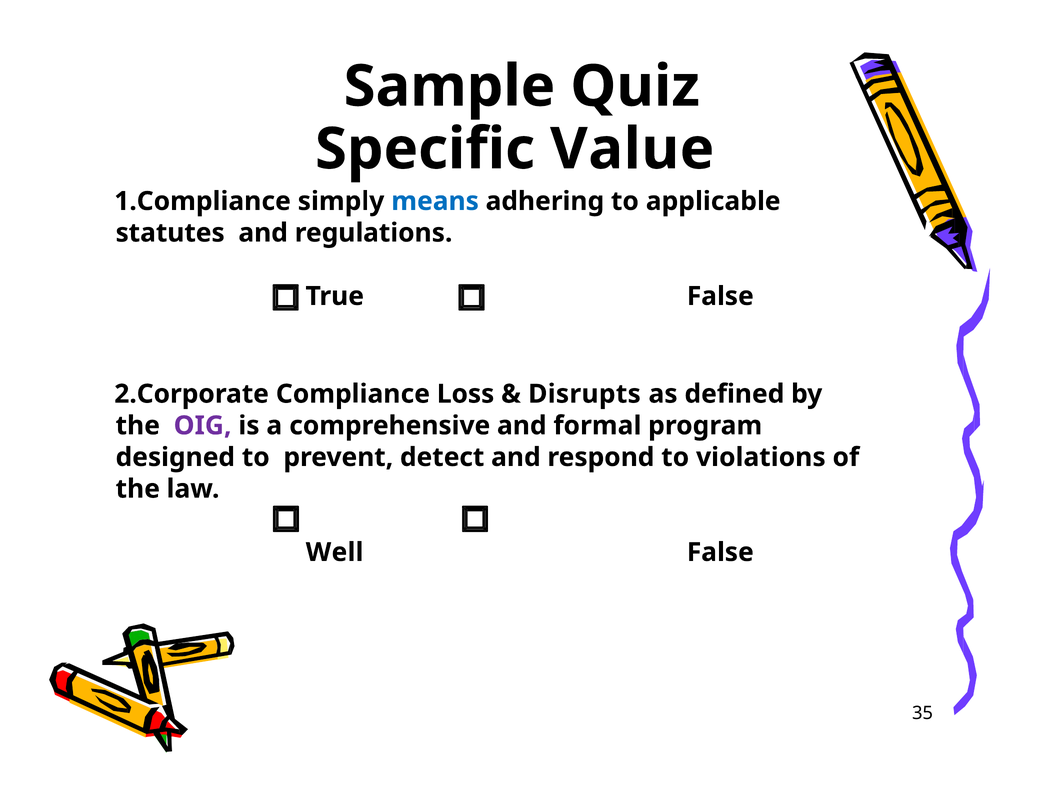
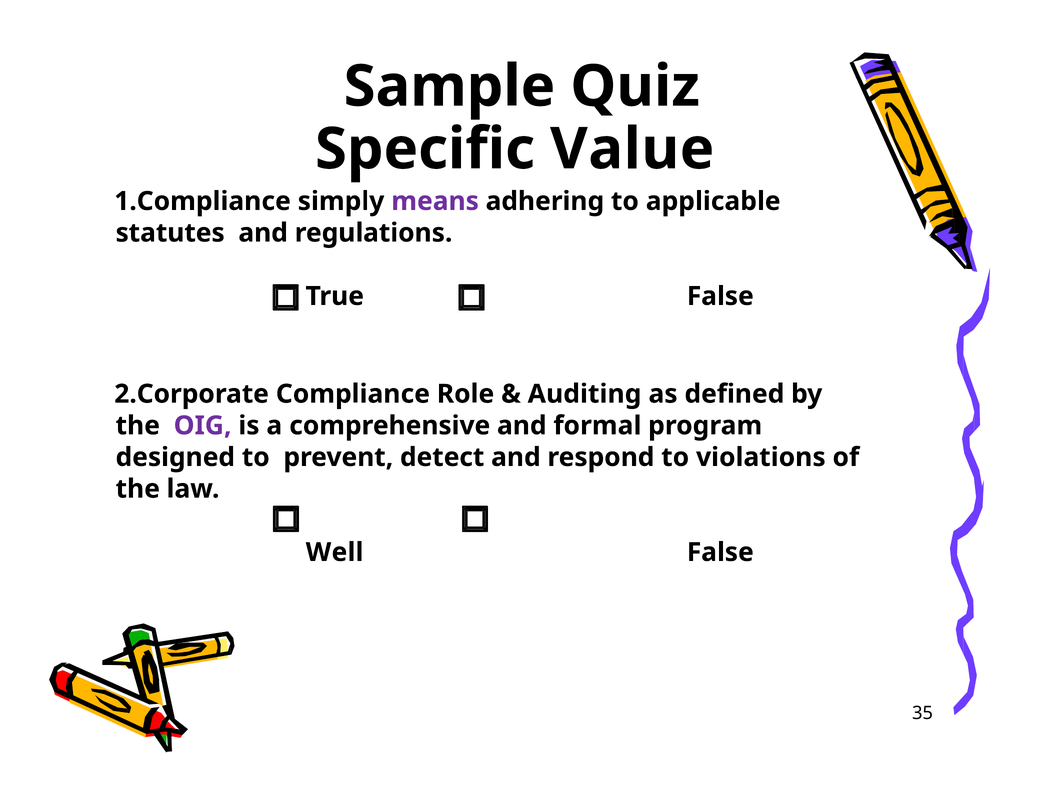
means colour: blue -> purple (435, 201)
Loss: Loss -> Role (466, 394)
Disrupts: Disrupts -> Auditing (585, 394)
